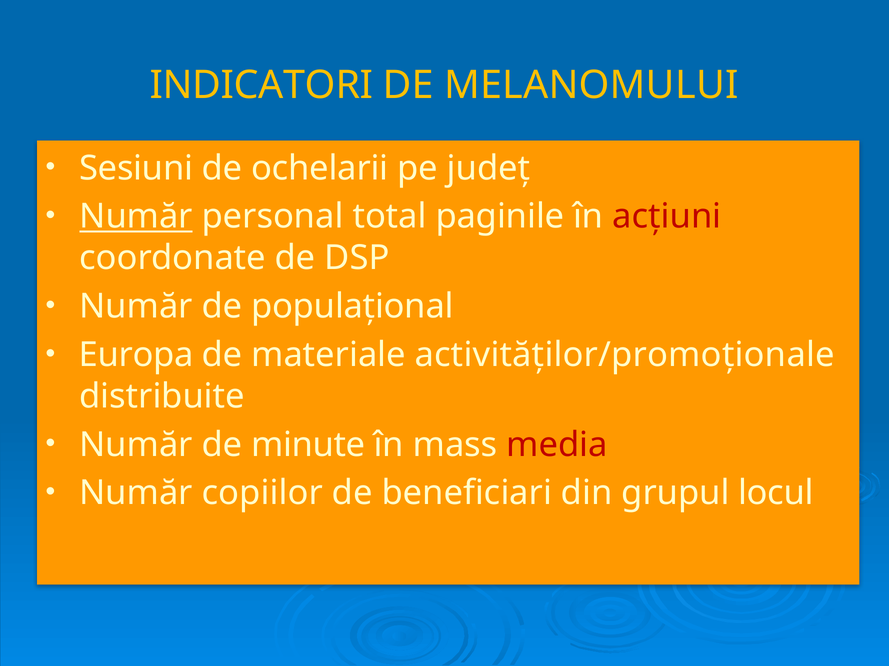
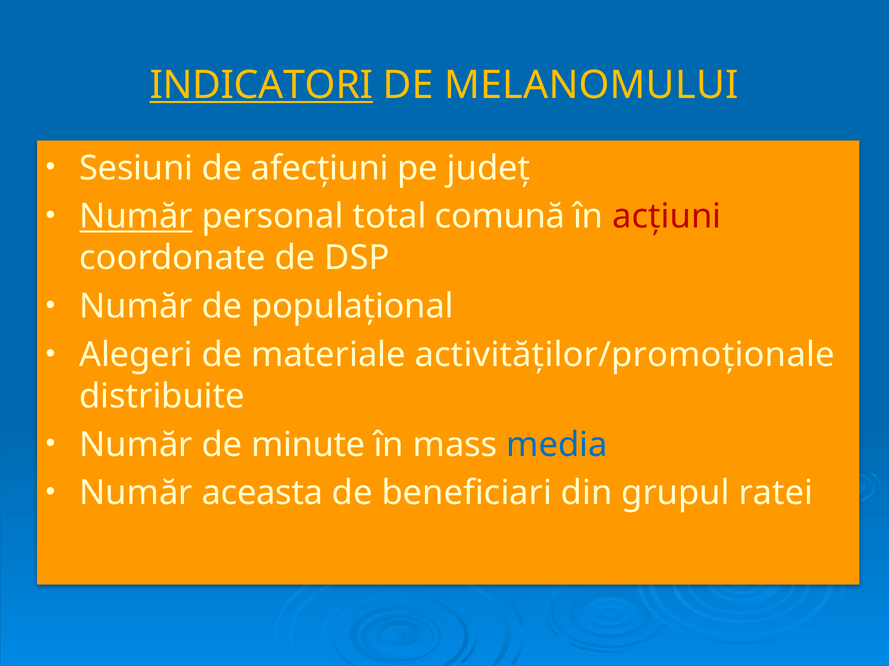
INDICATORI underline: none -> present (261, 85)
ochelarii: ochelarii -> afecţiuni (320, 168)
paginile: paginile -> comună (500, 217)
Europa: Europa -> Alegeri (136, 355)
media colour: red -> blue (557, 445)
copiilor: copiilor -> aceasta (263, 494)
locul: locul -> ratei (776, 494)
